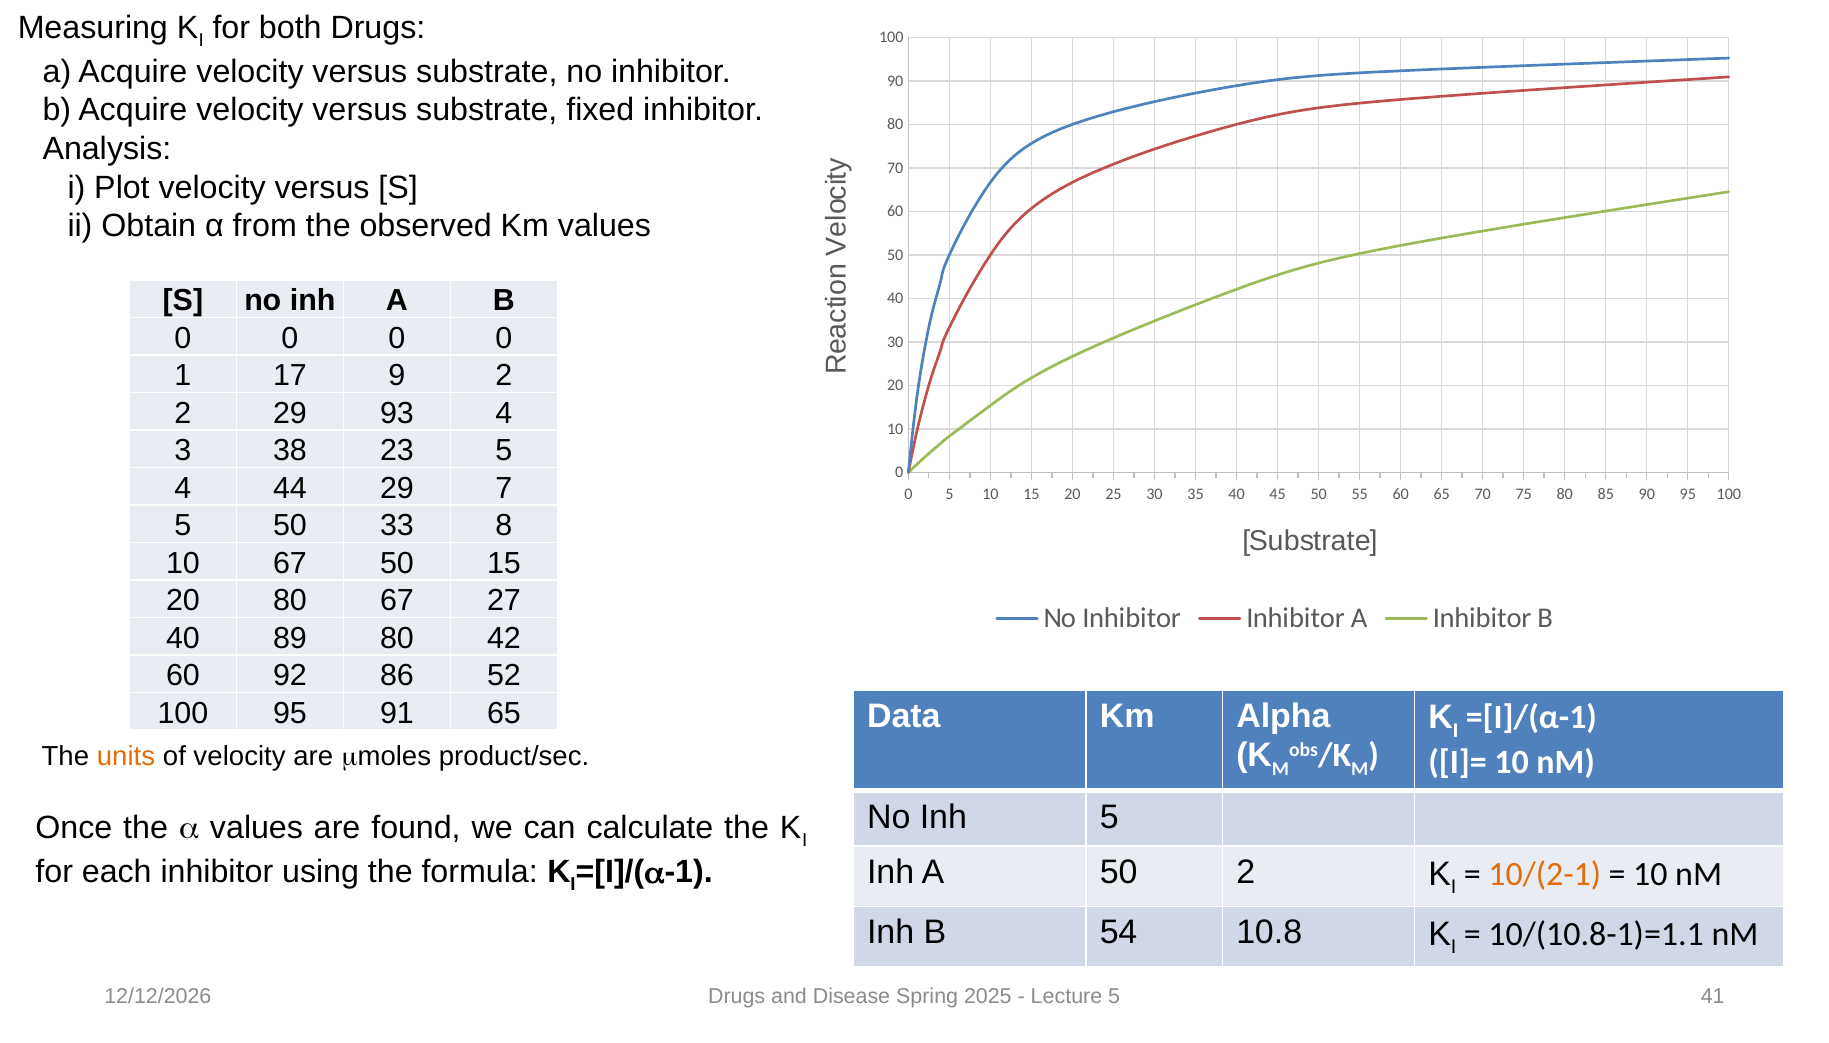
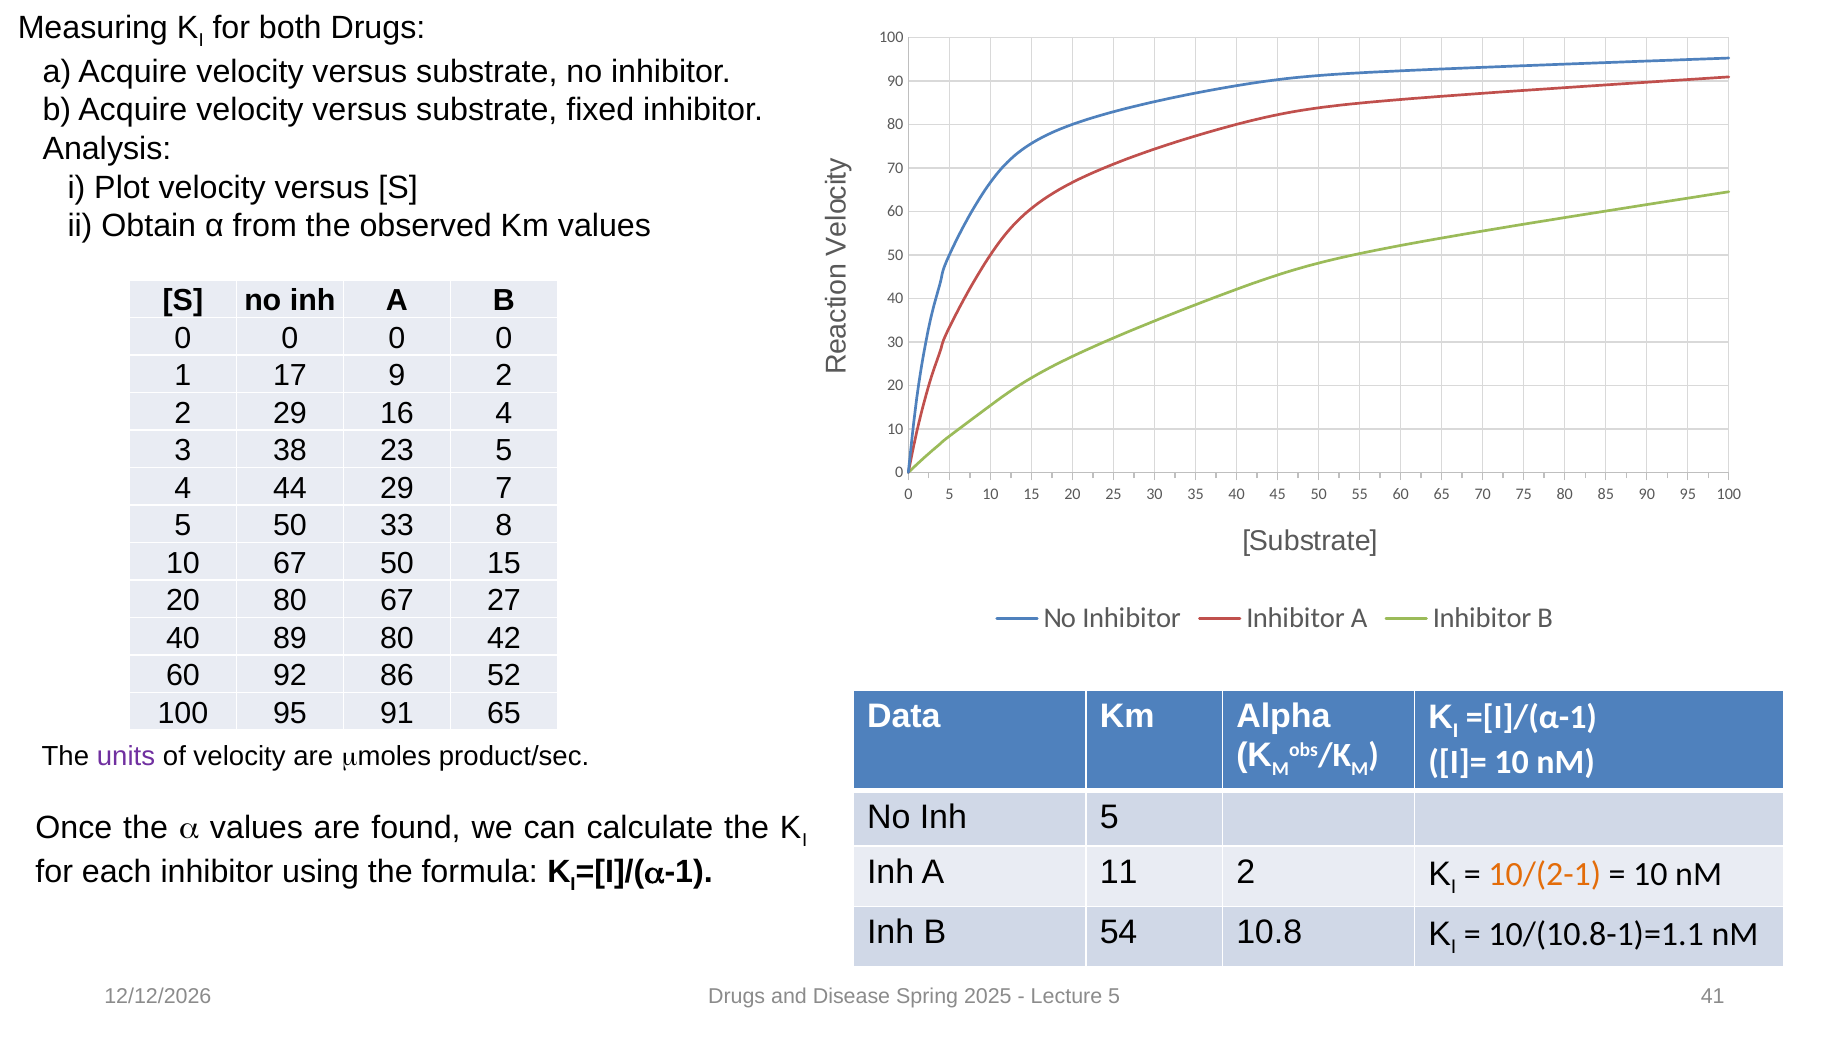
93: 93 -> 16 (397, 414)
units colour: orange -> purple (126, 757)
A 50: 50 -> 11 (1119, 873)
